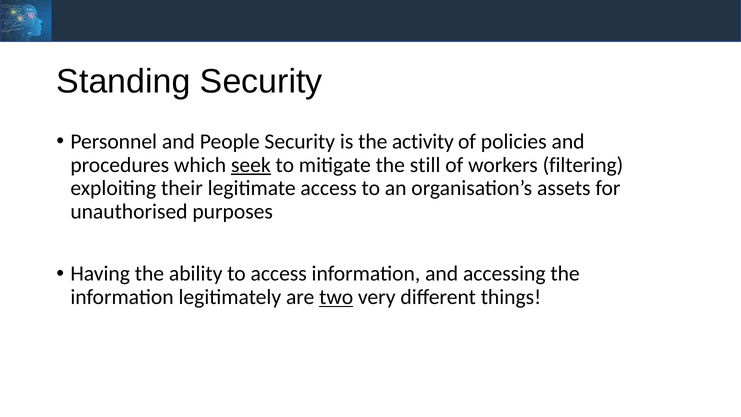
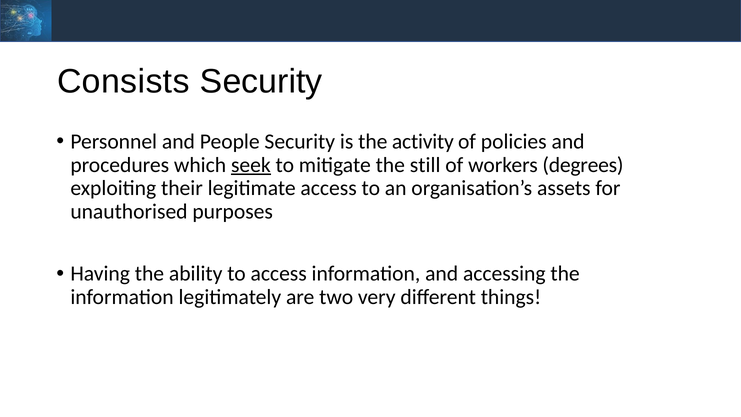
Standing: Standing -> Consists (123, 81)
filtering: filtering -> degrees (583, 165)
two underline: present -> none (336, 297)
